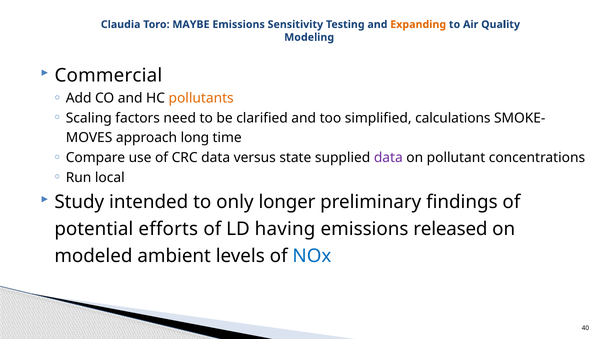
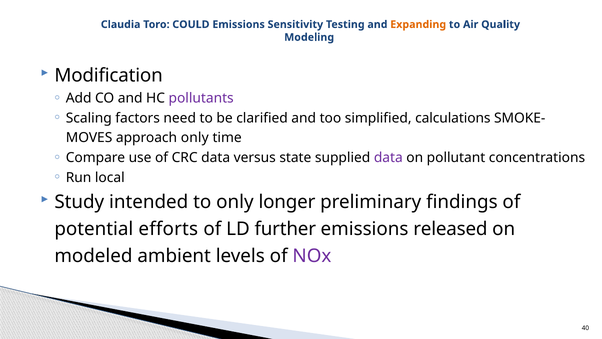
MAYBE: MAYBE -> COULD (191, 24)
Commercial: Commercial -> Modification (109, 76)
pollutants colour: orange -> purple (201, 98)
approach long: long -> only (195, 138)
having: having -> further (285, 229)
NOx colour: blue -> purple (312, 256)
